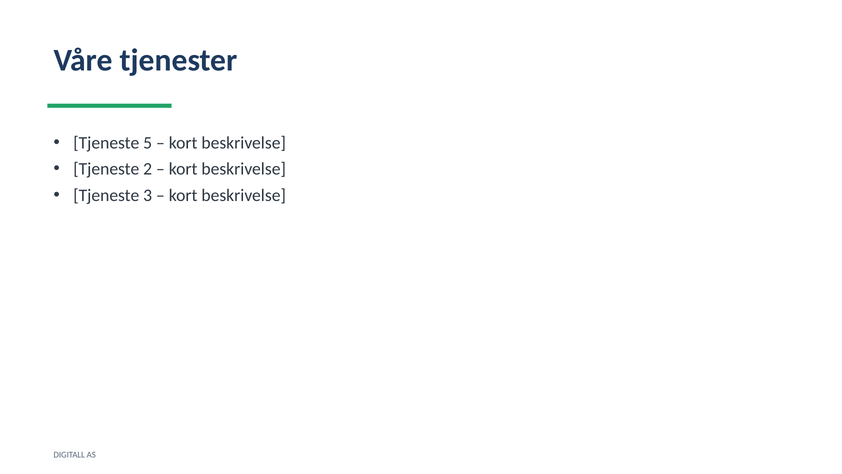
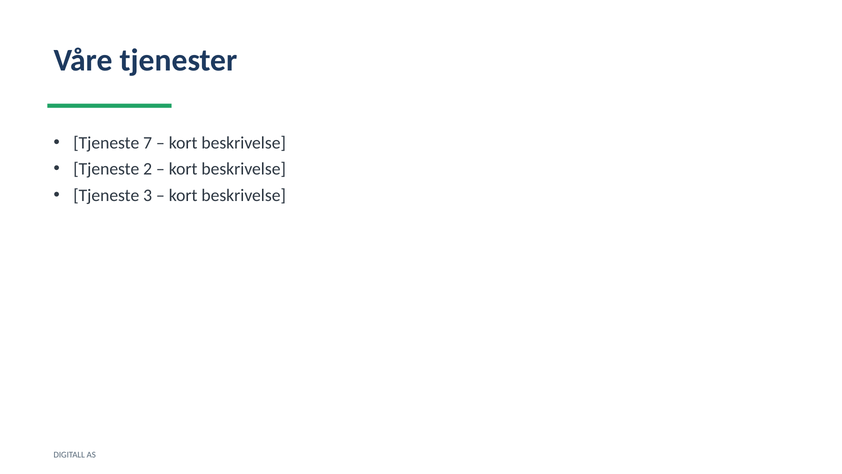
5: 5 -> 7 (148, 143)
